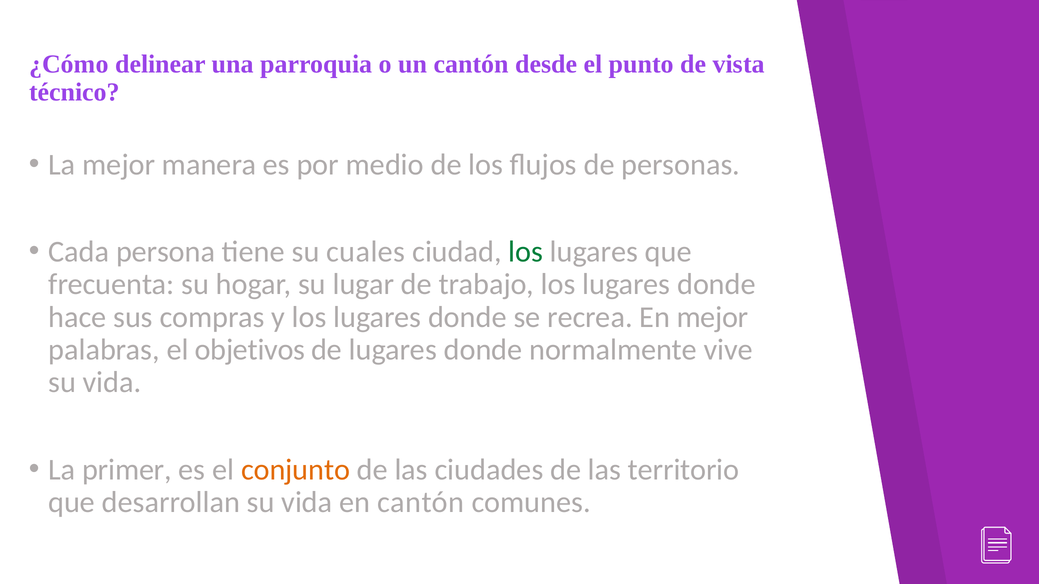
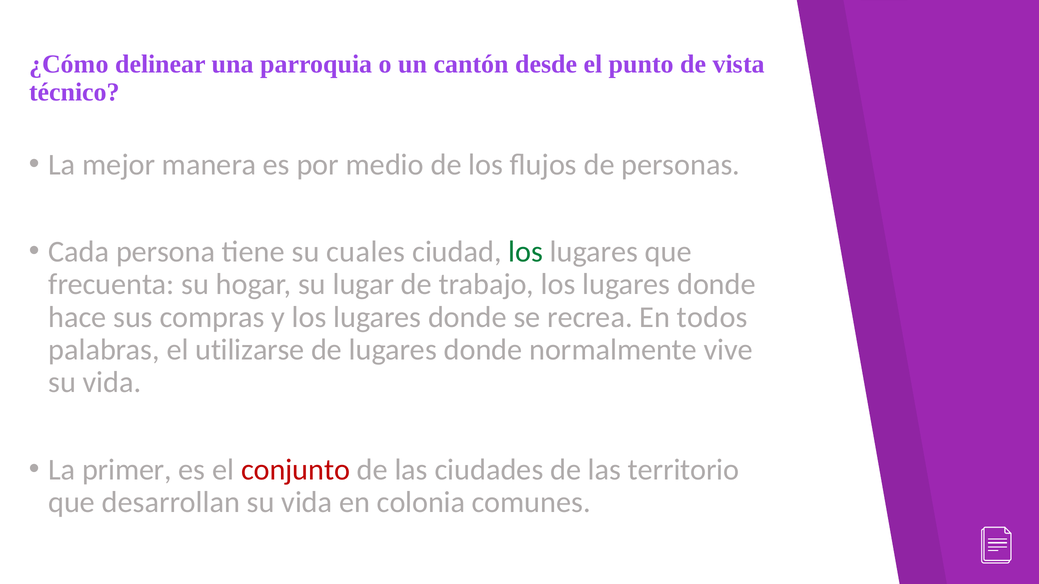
En mejor: mejor -> todos (712, 317)
objetivos: objetivos -> utilizarse (250, 350)
conjunto colour: orange -> red (296, 470)
en cantón: cantón -> colonia (421, 503)
